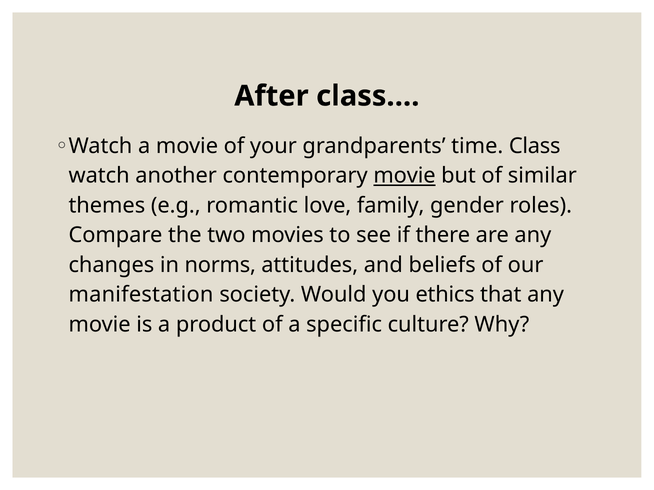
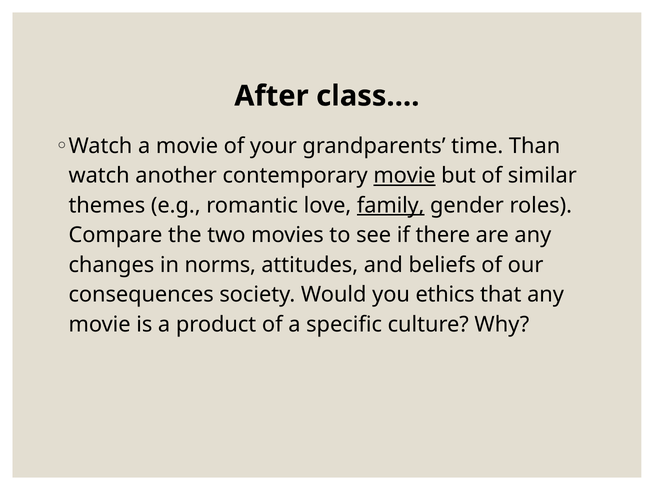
Class: Class -> Than (535, 146)
family underline: none -> present (391, 206)
manifestation: manifestation -> consequences (141, 295)
